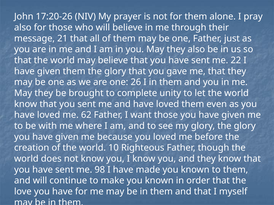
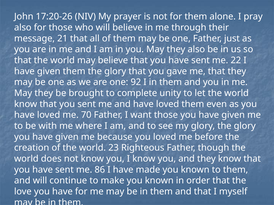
26: 26 -> 92 (136, 82)
62: 62 -> 70 (86, 115)
10: 10 -> 23 (113, 148)
98: 98 -> 86 (100, 170)
